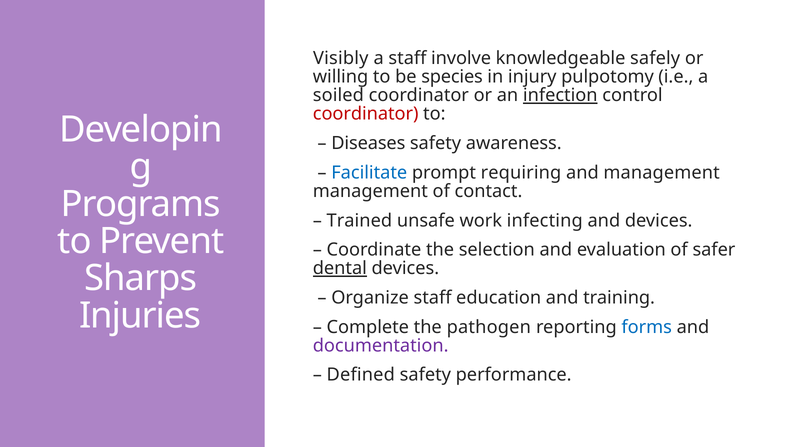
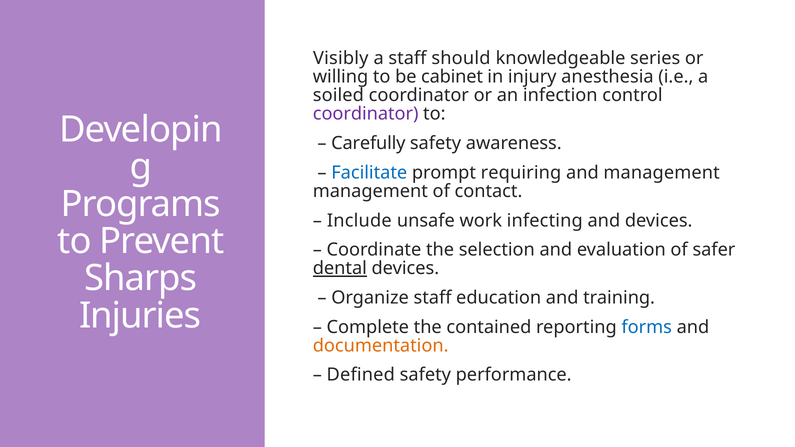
involve: involve -> should (461, 58)
safely: safely -> series (655, 58)
species: species -> cabinet (452, 77)
pulpotomy: pulpotomy -> anesthesia (607, 77)
infection underline: present -> none (560, 95)
coordinator colour: red -> purple (366, 114)
Diseases: Diseases -> Carefully (368, 143)
Trained: Trained -> Include (359, 221)
pathogen: pathogen -> contained (489, 327)
documentation colour: purple -> orange (381, 346)
